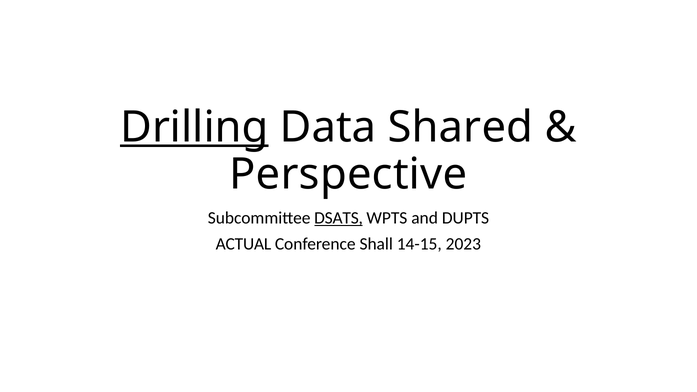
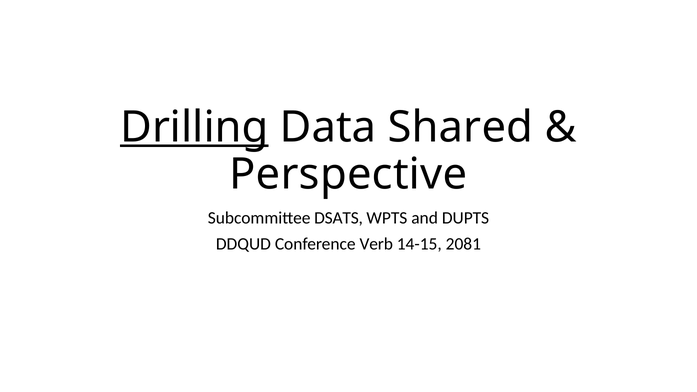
DSATS underline: present -> none (339, 218)
ACTUAL: ACTUAL -> DDQUD (243, 244)
Shall: Shall -> Verb (376, 244)
2023: 2023 -> 2081 (463, 244)
